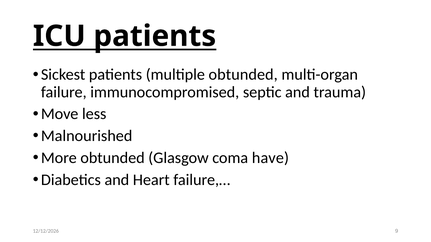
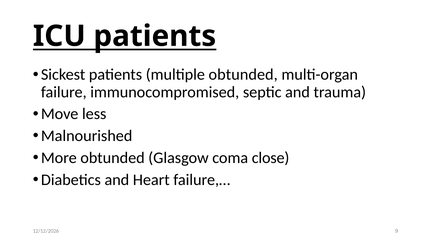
have: have -> close (271, 158)
